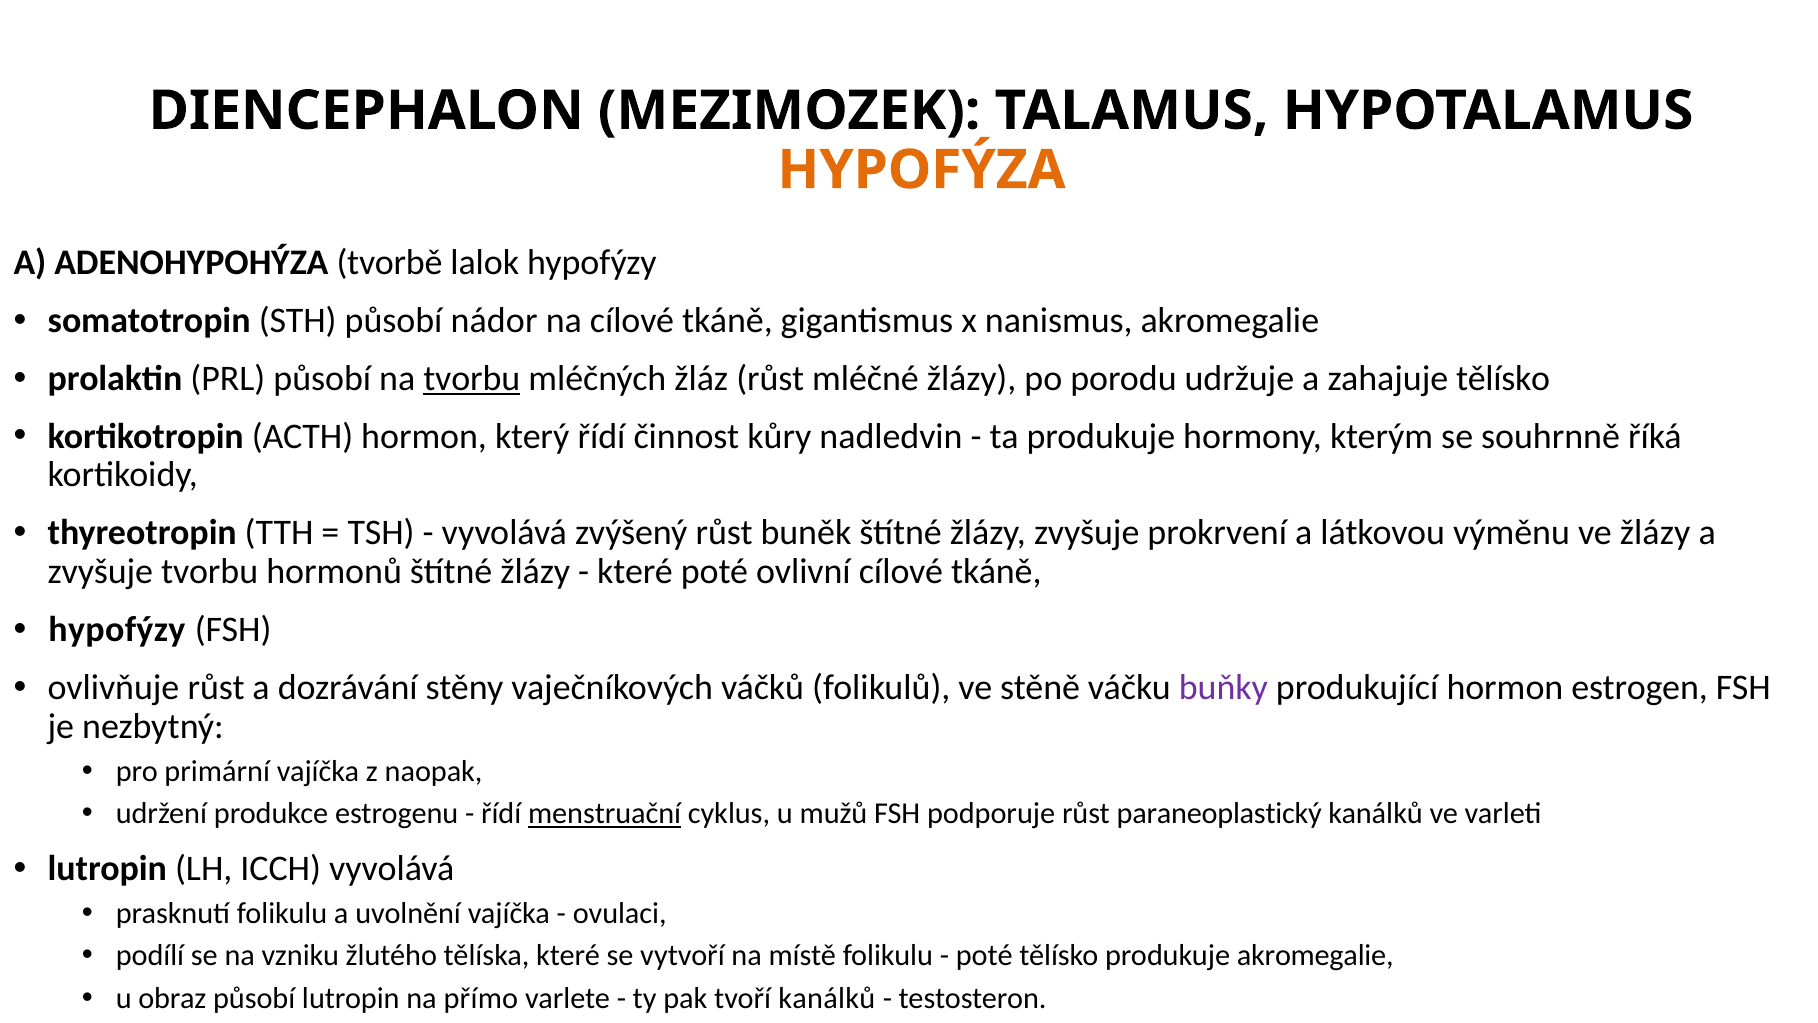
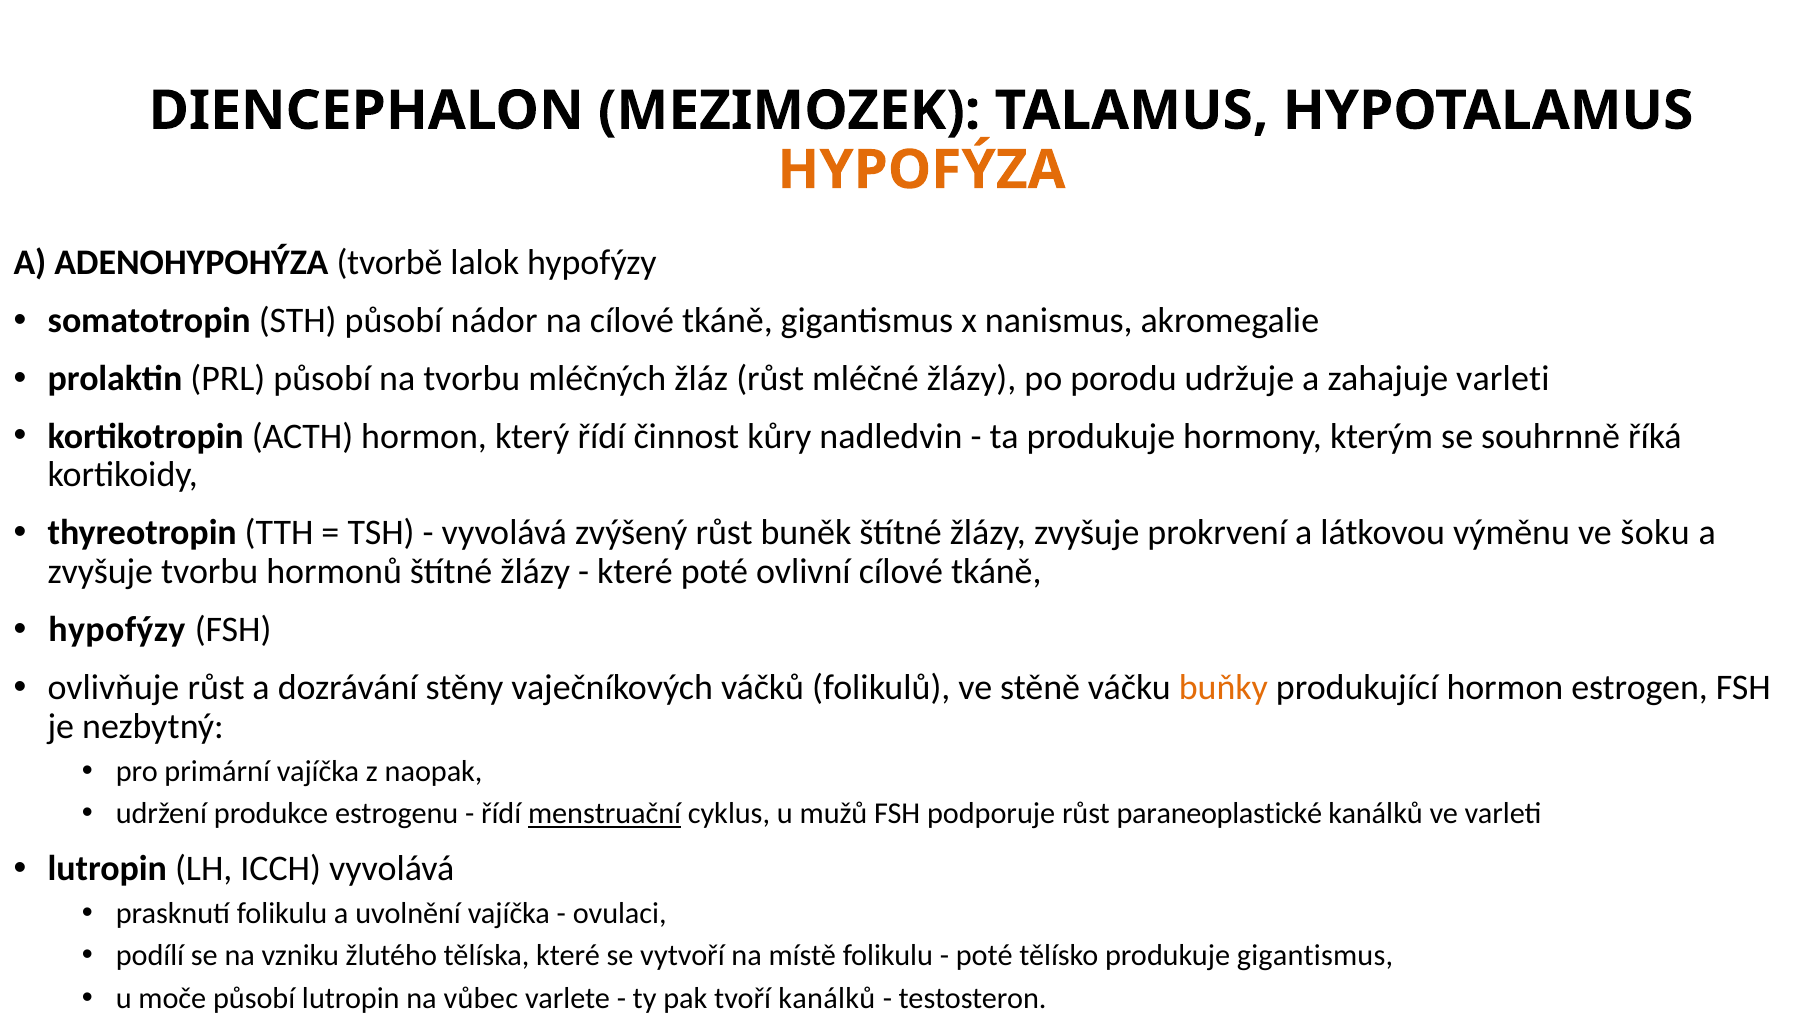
tvorbu underline: present -> none (472, 378)
zahajuje tělísko: tělísko -> varleti (1503, 378)
ve žlázy: žlázy -> šoku (1655, 533)
buňky colour: purple -> orange (1223, 687)
paraneoplastický: paraneoplastický -> paraneoplastické (1219, 813)
produkuje akromegalie: akromegalie -> gigantismus (1315, 956)
obraz: obraz -> moče (172, 998)
přímo: přímo -> vůbec (481, 998)
